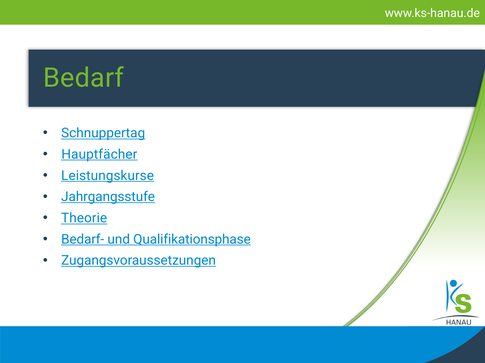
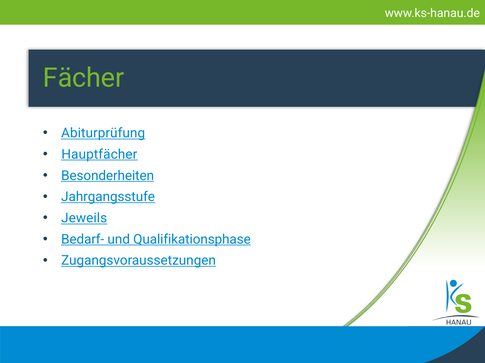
Bedarf: Bedarf -> Fächer (84, 78)
Schnuppertag: Schnuppertag -> Abiturprüfung (103, 133)
Leistungskurse: Leistungskurse -> Besonderheiten (108, 176)
Theorie: Theorie -> Jeweils (84, 219)
